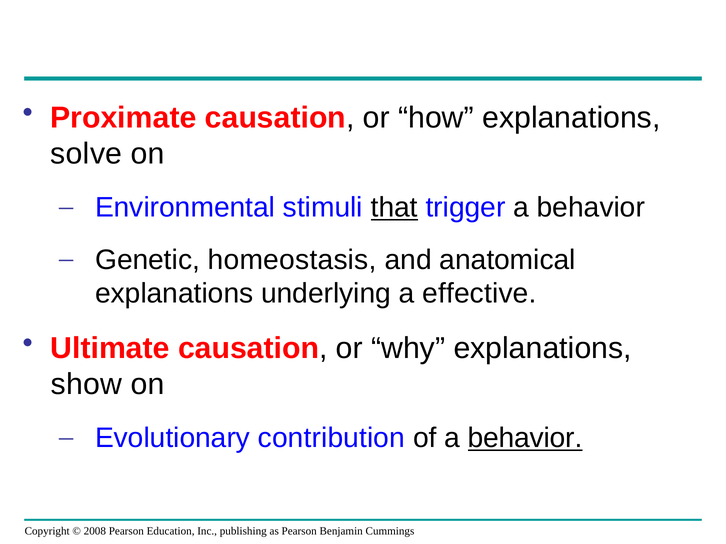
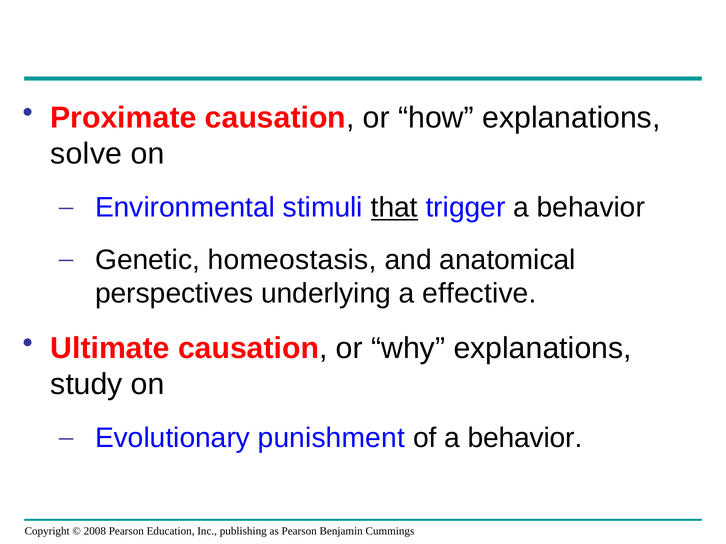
explanations: explanations -> perspectives (174, 294)
show: show -> study (87, 385)
contribution: contribution -> punishment (331, 438)
behavior underline: present -> none (525, 438)
